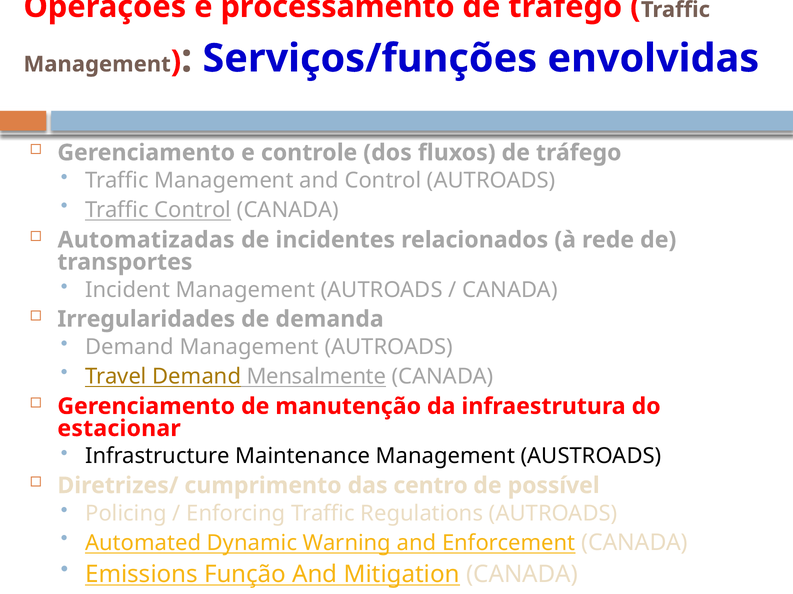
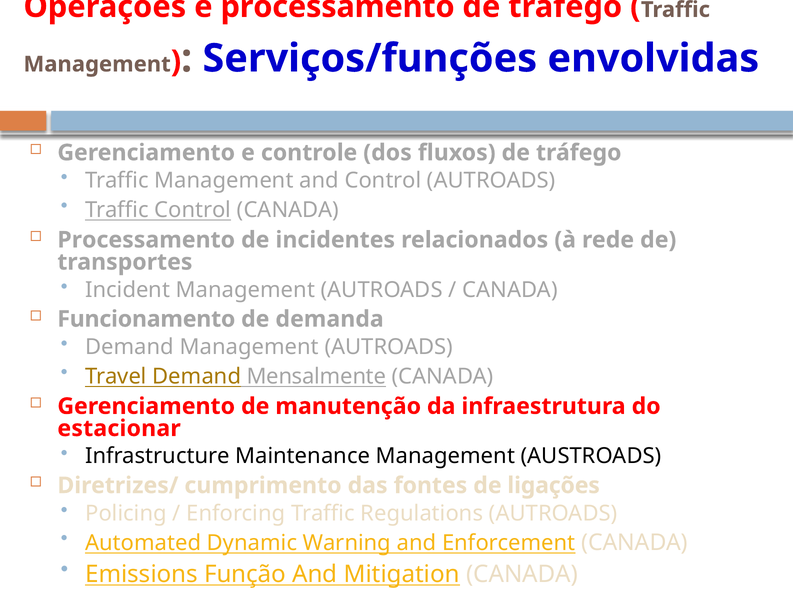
Automatizadas: Automatizadas -> Processamento (146, 240)
Irregularidades: Irregularidades -> Funcionamento (146, 319)
centro: centro -> fontes (430, 486)
possível: possível -> ligações (554, 486)
